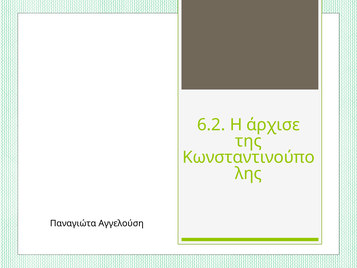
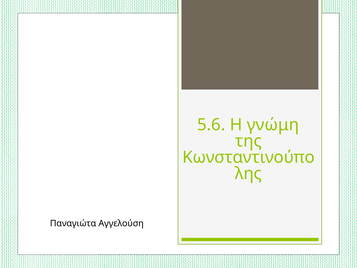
6.2: 6.2 -> 5.6 (211, 125)
άρχισε: άρχισε -> γνώμη (273, 125)
